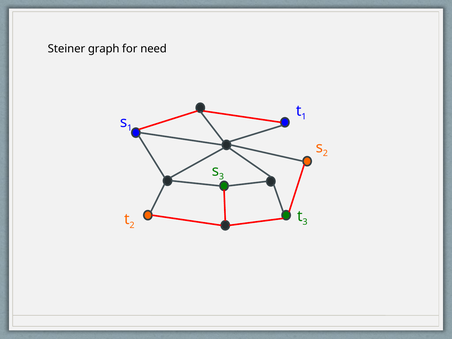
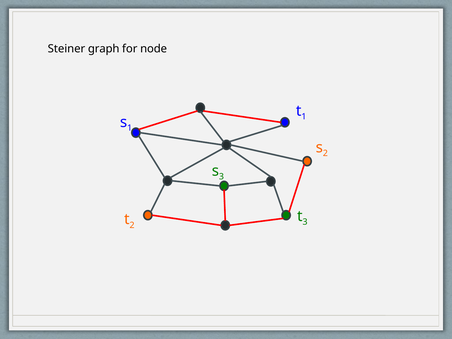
need: need -> node (154, 49)
